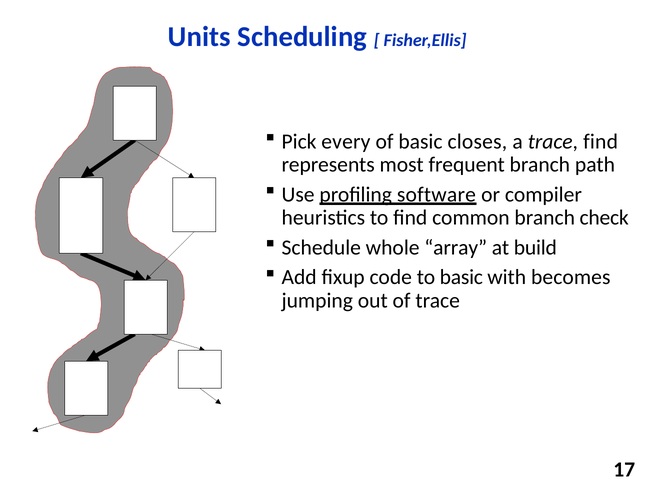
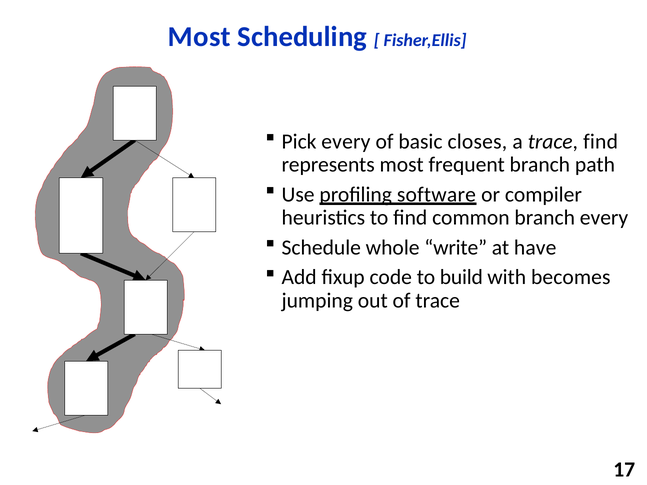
Units: Units -> Most (199, 37)
branch check: check -> every (604, 218)
array: array -> write (456, 248)
build: build -> have (535, 248)
to basic: basic -> build (461, 277)
